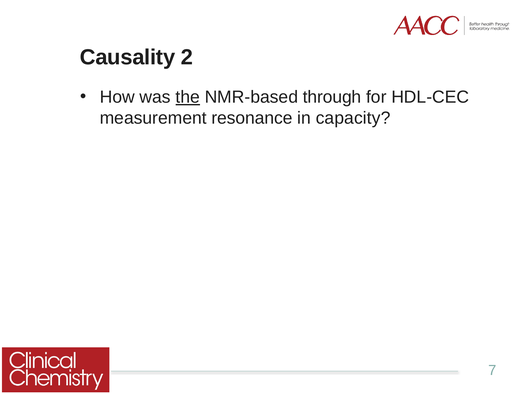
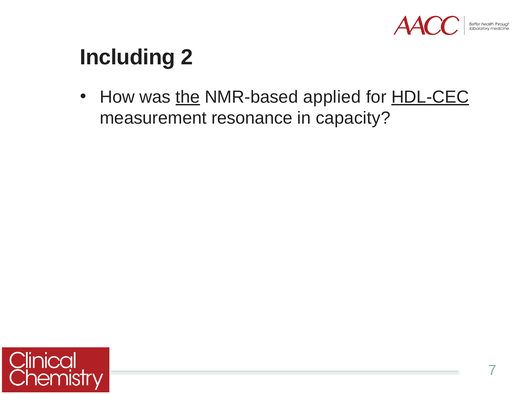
Causality: Causality -> Including (128, 57)
through: through -> applied (332, 97)
HDL-CEC underline: none -> present (430, 97)
